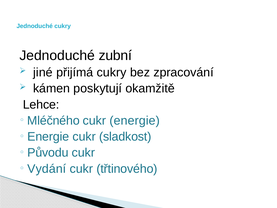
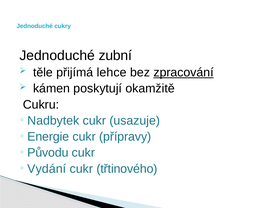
jiné: jiné -> těle (43, 72)
přijímá cukry: cukry -> lehce (112, 72)
zpracování underline: none -> present (184, 72)
Lehce: Lehce -> Cukru (41, 104)
Mléčného: Mléčného -> Nadbytek (53, 120)
cukr energie: energie -> usazuje (135, 120)
sladkost: sladkost -> přípravy (125, 136)
